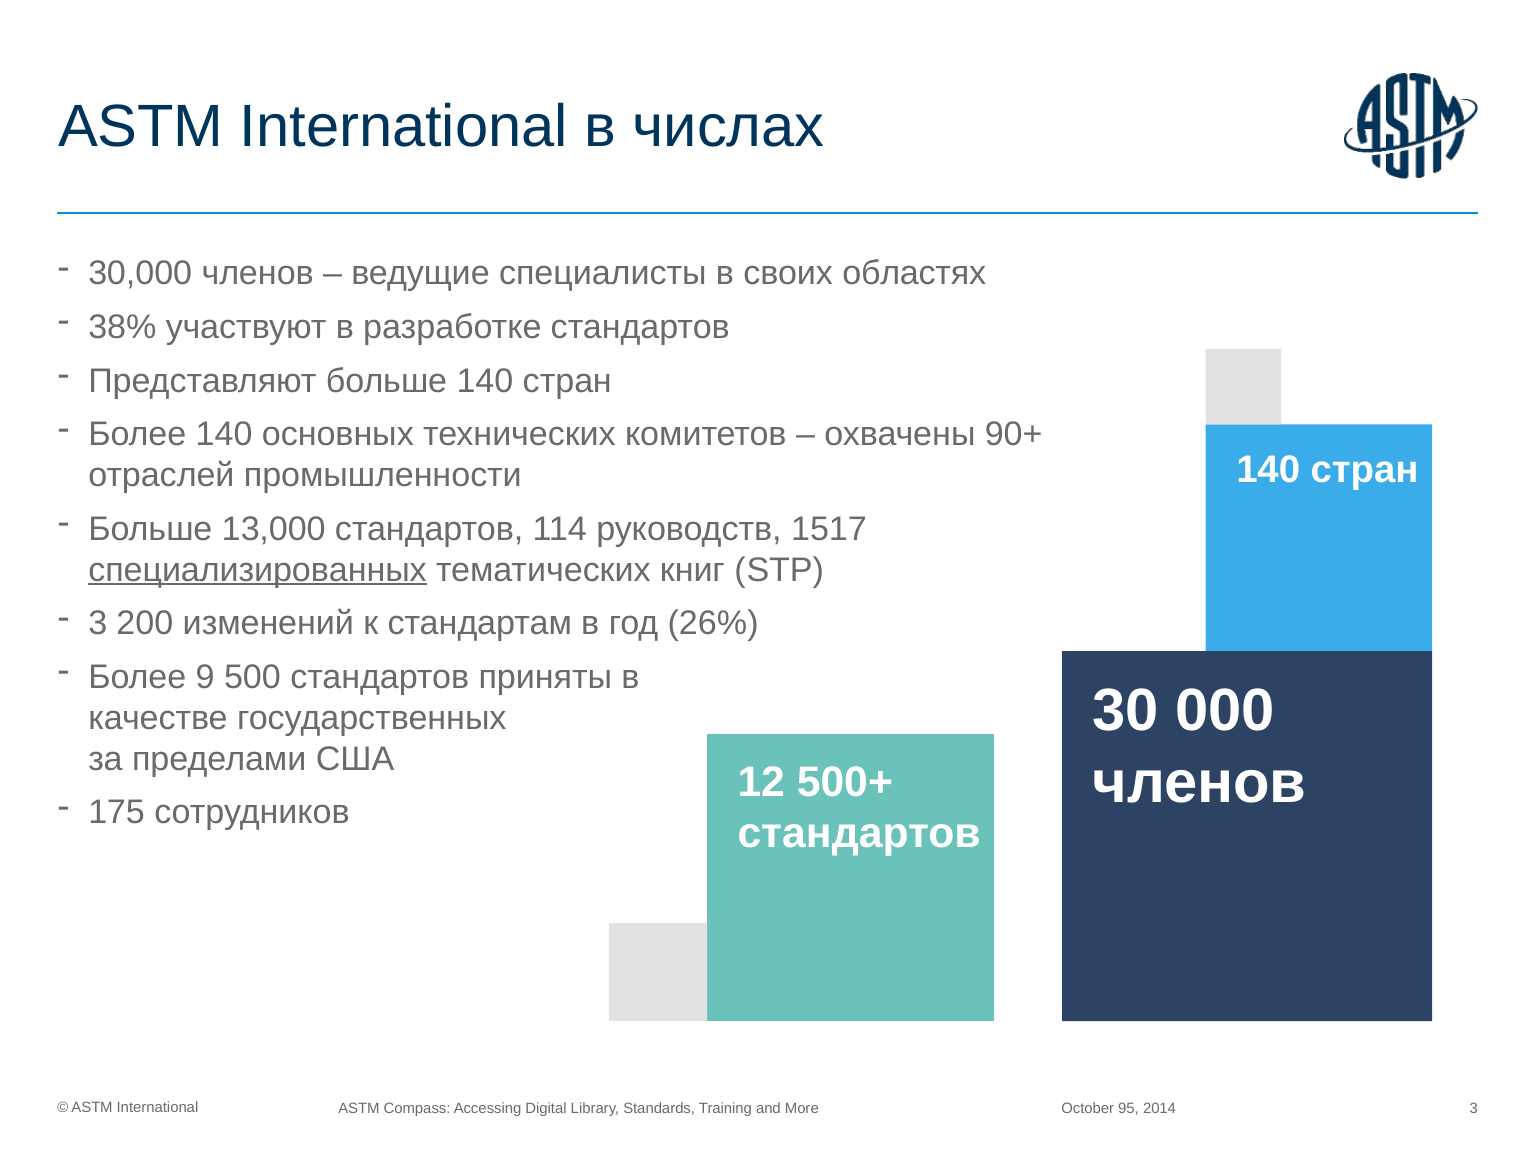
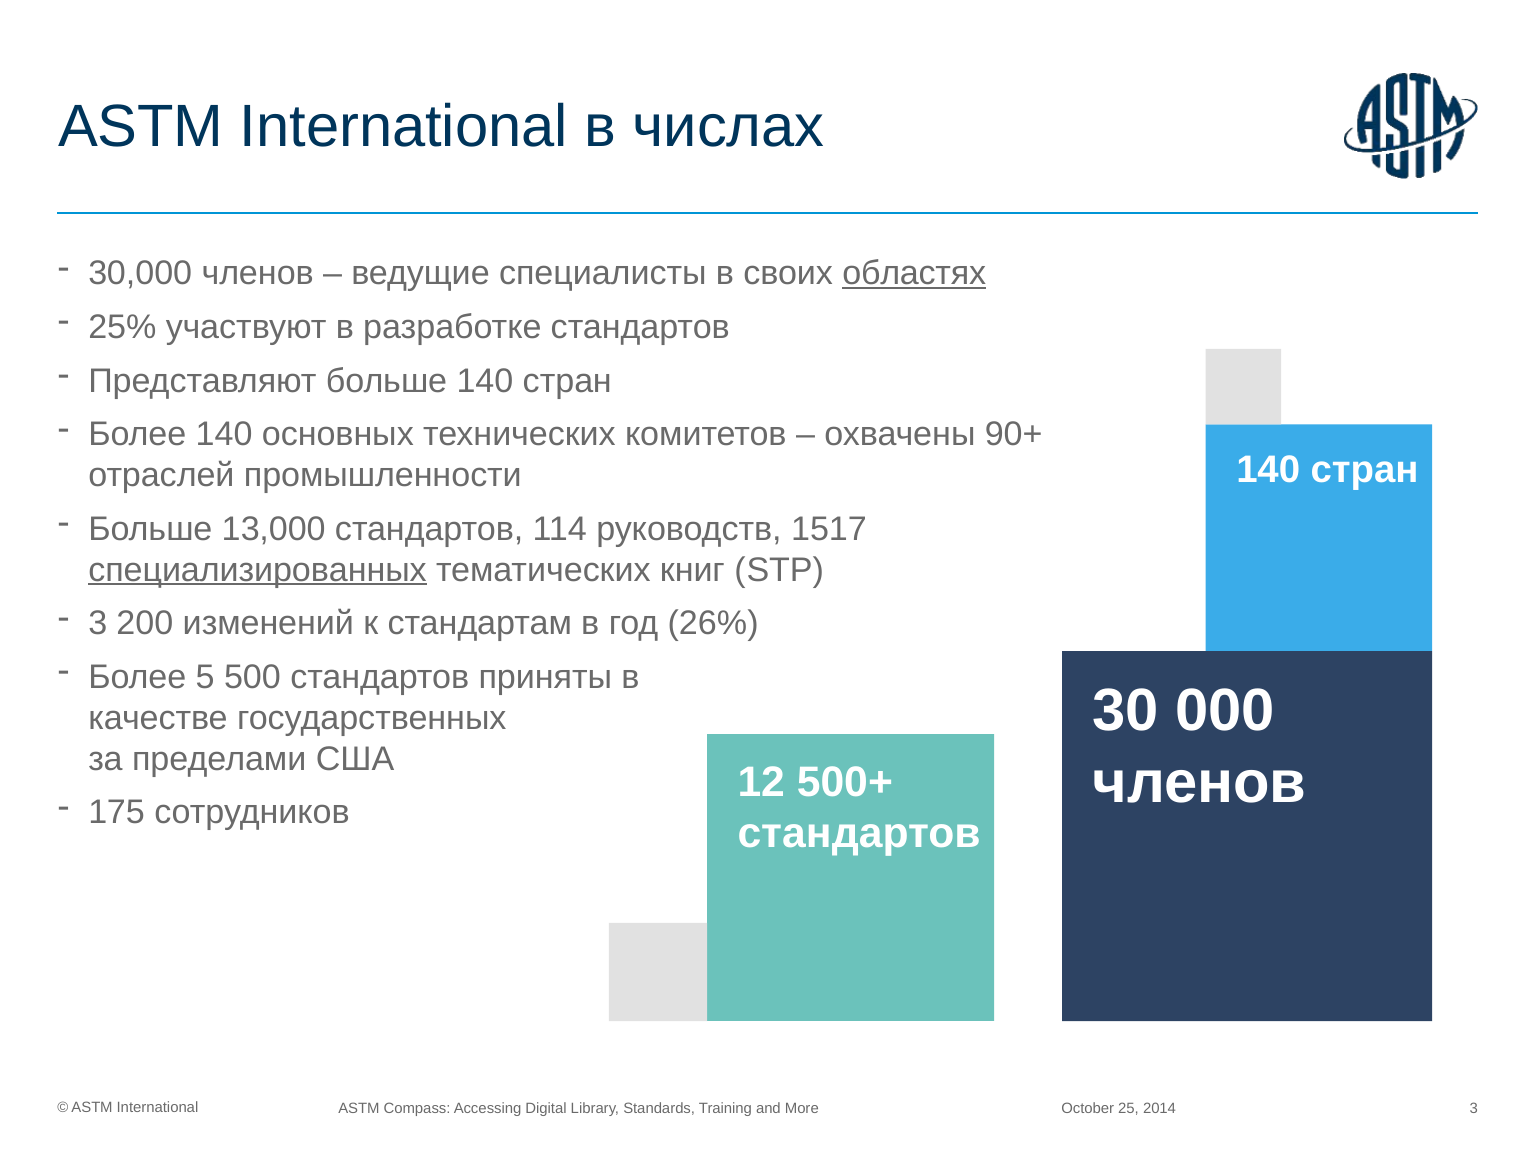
областях underline: none -> present (914, 274)
38%: 38% -> 25% (122, 327)
9: 9 -> 5 (205, 677)
95: 95 -> 25 (1129, 1109)
